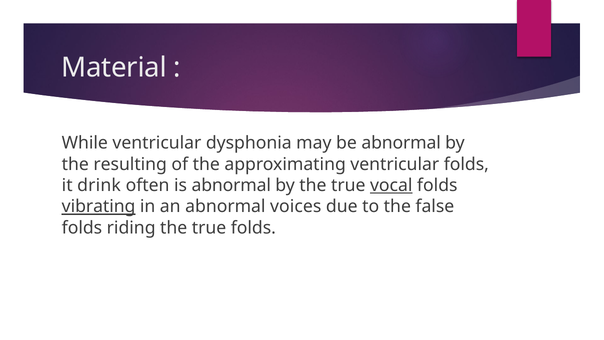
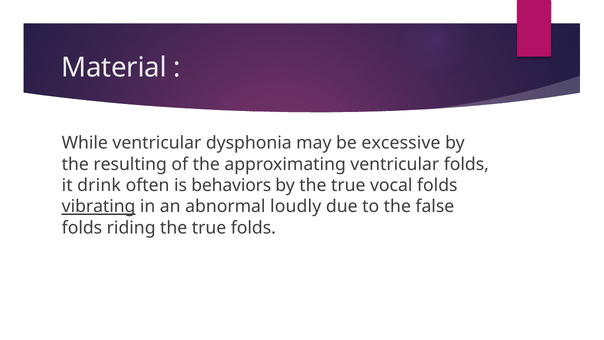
be abnormal: abnormal -> excessive (401, 143)
is abnormal: abnormal -> behaviors (231, 185)
vocal underline: present -> none (391, 185)
voices: voices -> loudly (296, 207)
